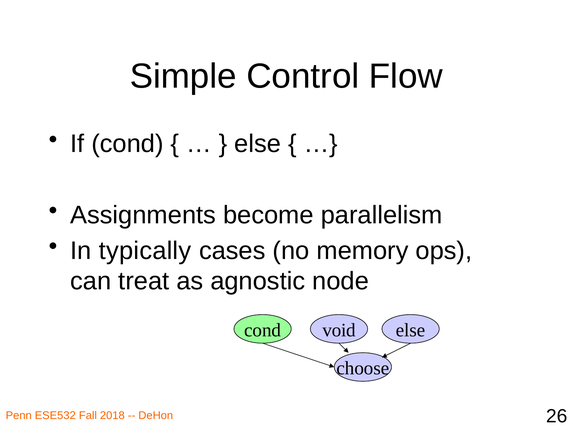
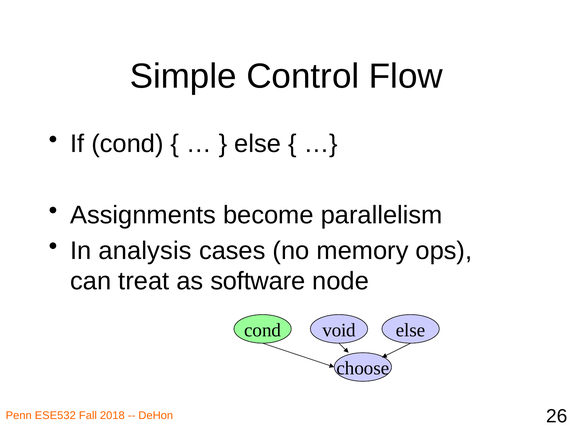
typically: typically -> analysis (145, 251)
agnostic: agnostic -> software (258, 282)
